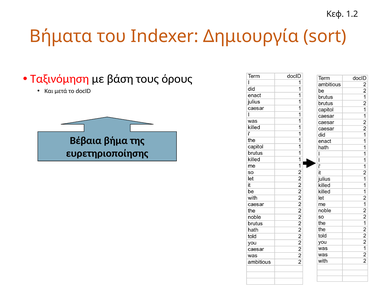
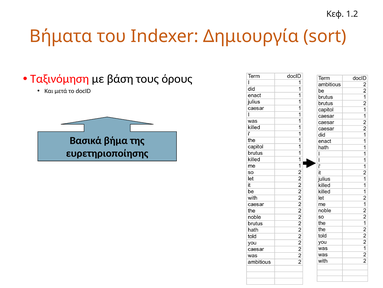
Βέβαια: Βέβαια -> Βασικά (86, 140)
